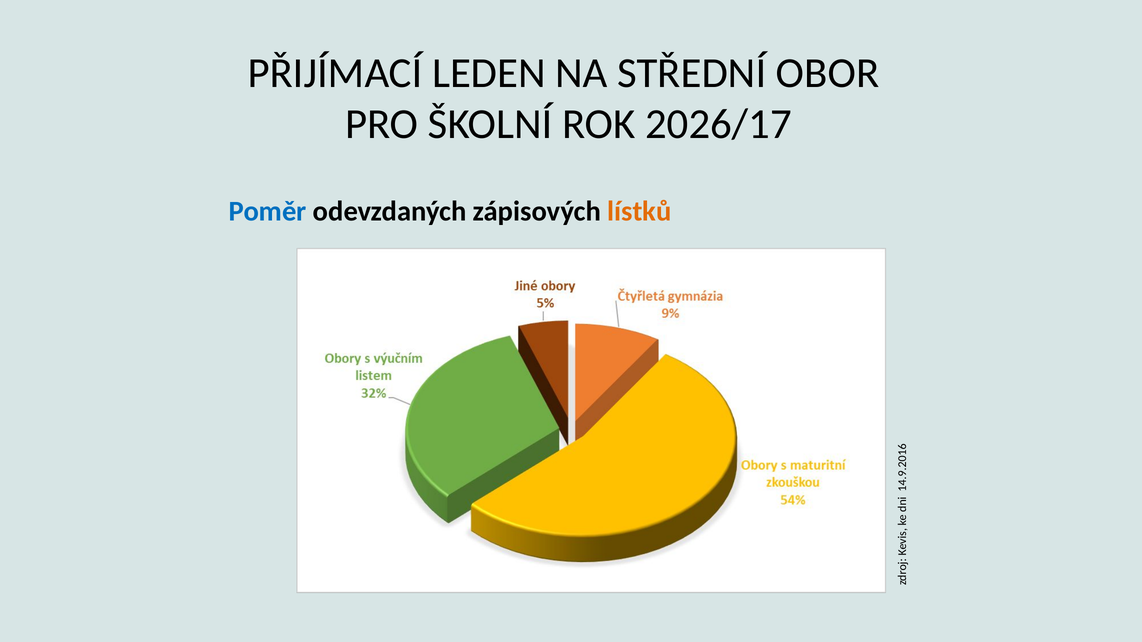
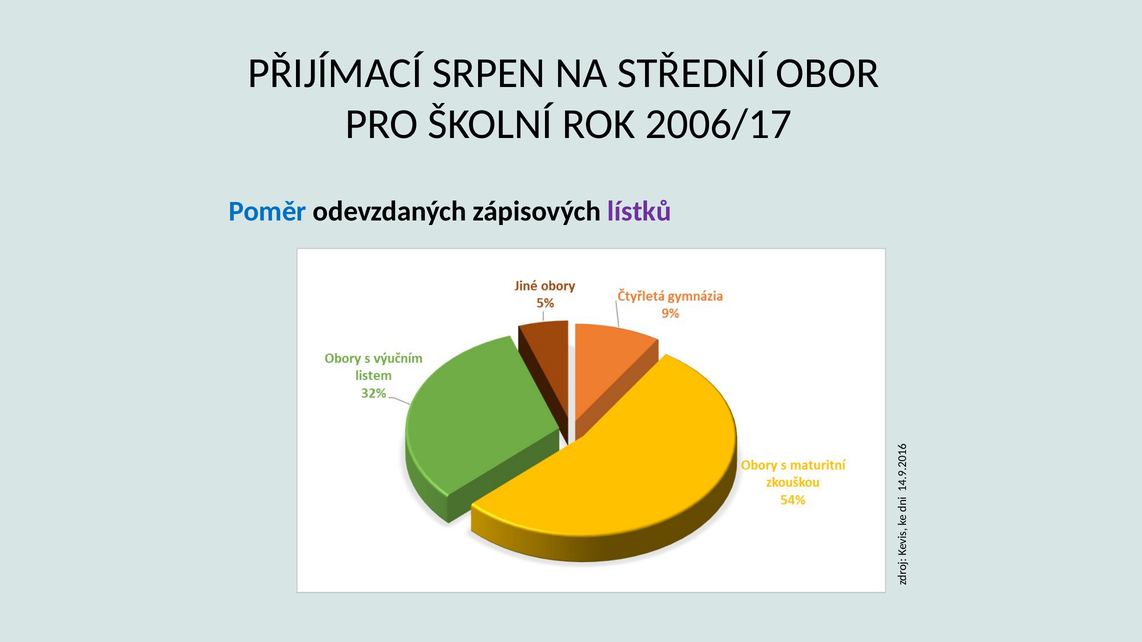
LEDEN: LEDEN -> SRPEN (489, 73)
2026/17: 2026/17 -> 2006/17 (718, 124)
lístků colour: orange -> purple (639, 211)
